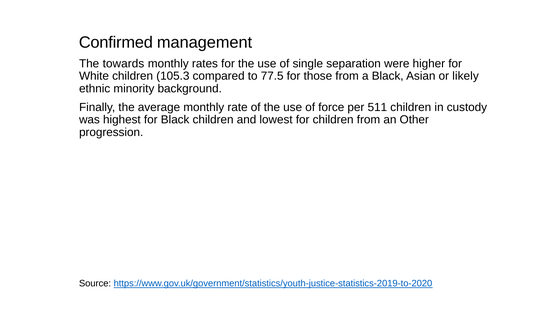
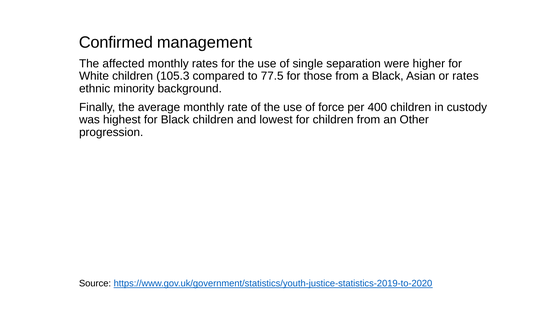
towards: towards -> affected (123, 63)
or likely: likely -> rates (466, 76)
511: 511 -> 400 (377, 107)
